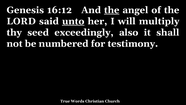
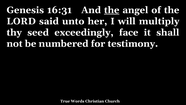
16:12: 16:12 -> 16:31 (60, 10)
unto underline: present -> none (73, 21)
also: also -> face (129, 32)
